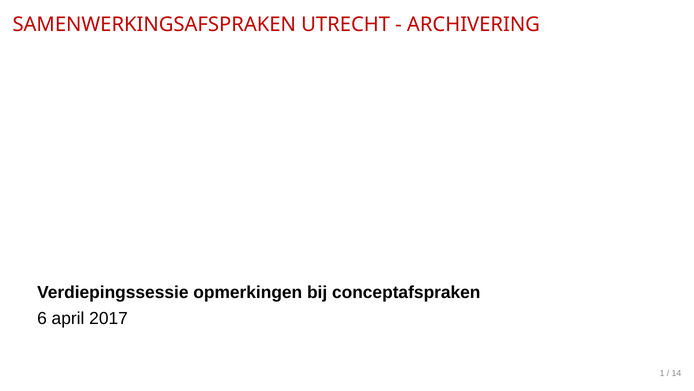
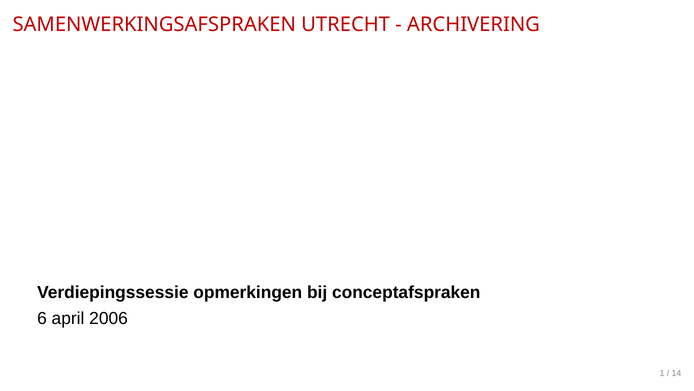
2017: 2017 -> 2006 (109, 318)
